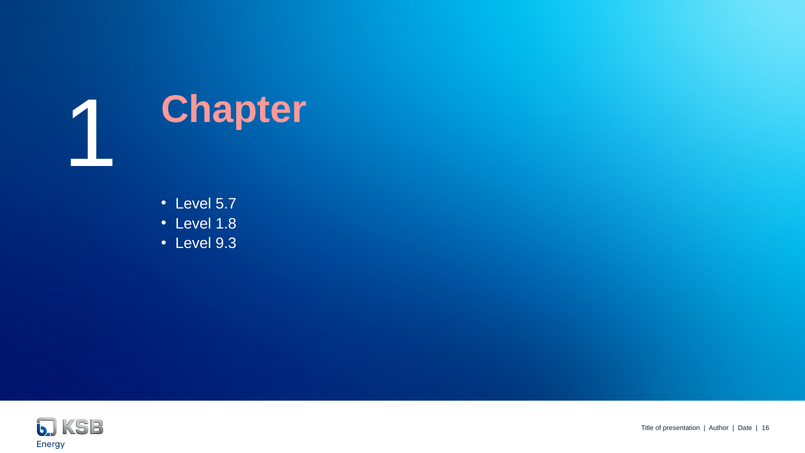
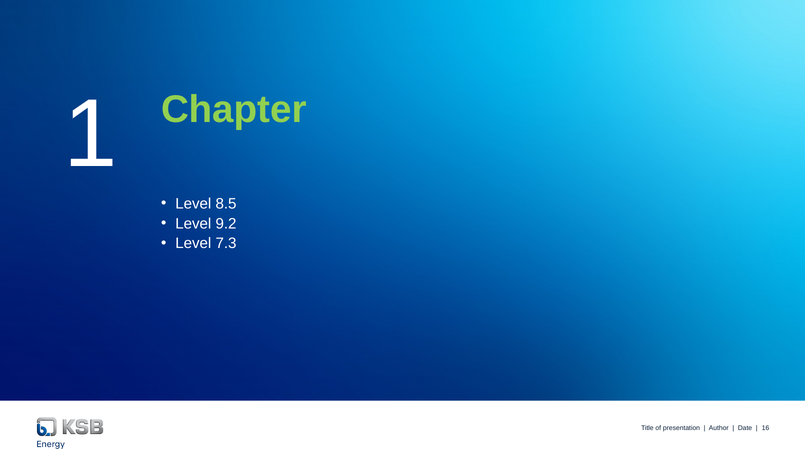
Chapter colour: pink -> light green (234, 110)
5.7: 5.7 -> 8.5 (226, 204)
1.8: 1.8 -> 9.2 (226, 223)
9.3: 9.3 -> 7.3 (226, 243)
